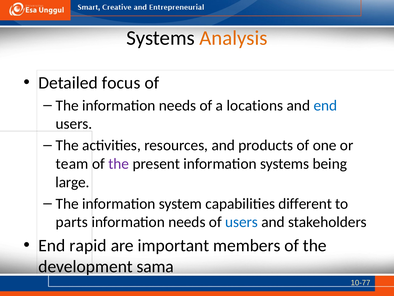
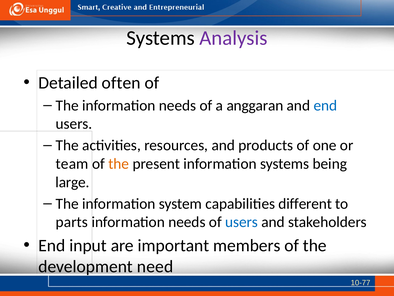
Analysis colour: orange -> purple (233, 38)
focus: focus -> often (121, 83)
locations: locations -> anggaran (255, 105)
the colour: purple -> orange (119, 164)
rapid: rapid -> input (88, 245)
sama: sama -> need (155, 266)
